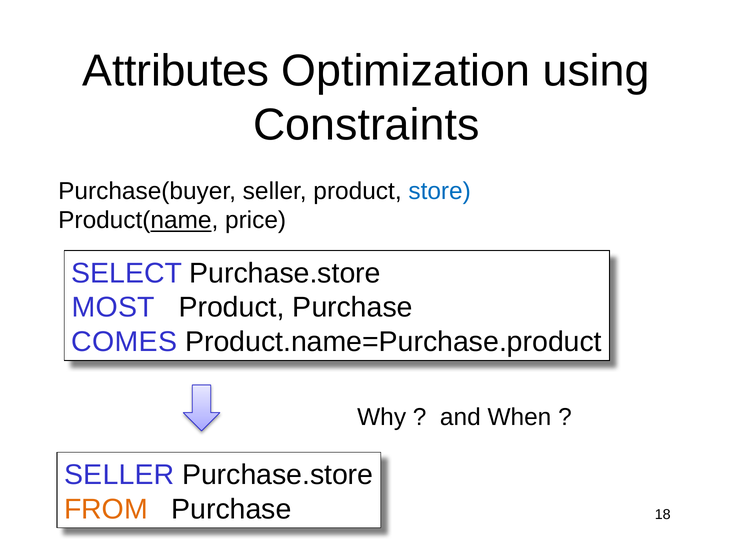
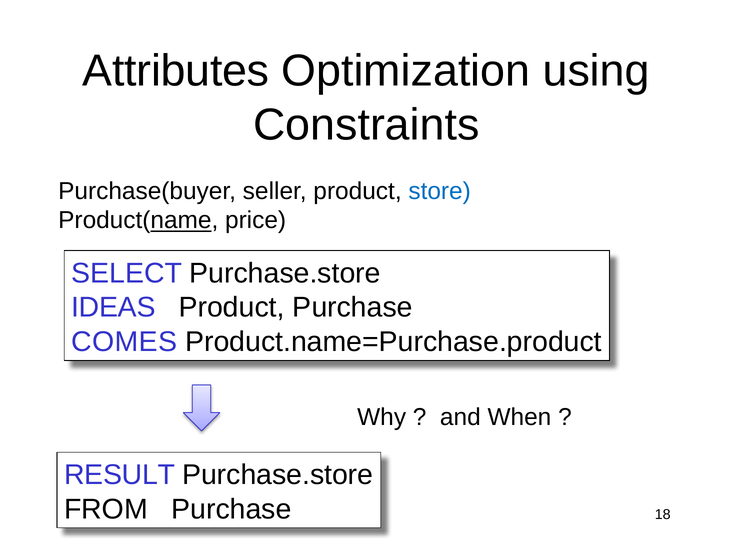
MOST: MOST -> IDEAS (113, 307)
SELLER: SELLER -> RESULT (120, 475)
FROM colour: orange -> black (106, 509)
